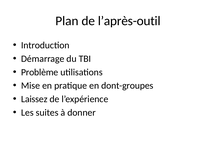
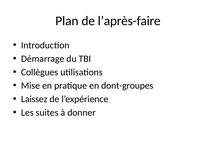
l’après-outil: l’après-outil -> l’après-faire (129, 21)
Problème: Problème -> Collègues (40, 72)
